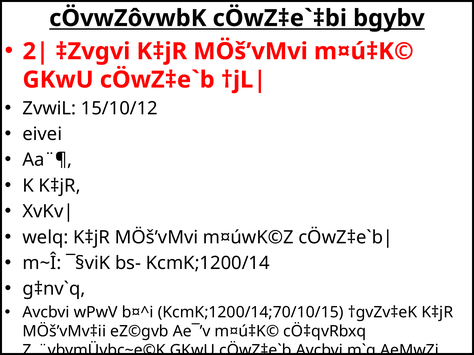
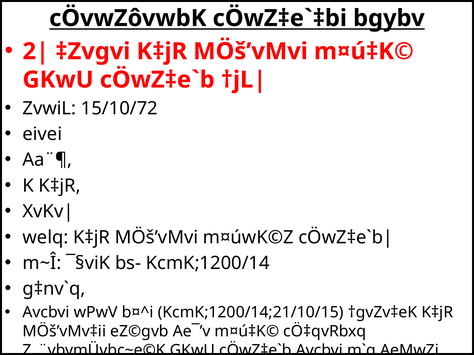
15/10/12: 15/10/12 -> 15/10/72 (119, 108)
KcmK;1200/14;70/10/15: KcmK;1200/14;70/10/15 -> KcmK;1200/14;21/10/15 (251, 313)
